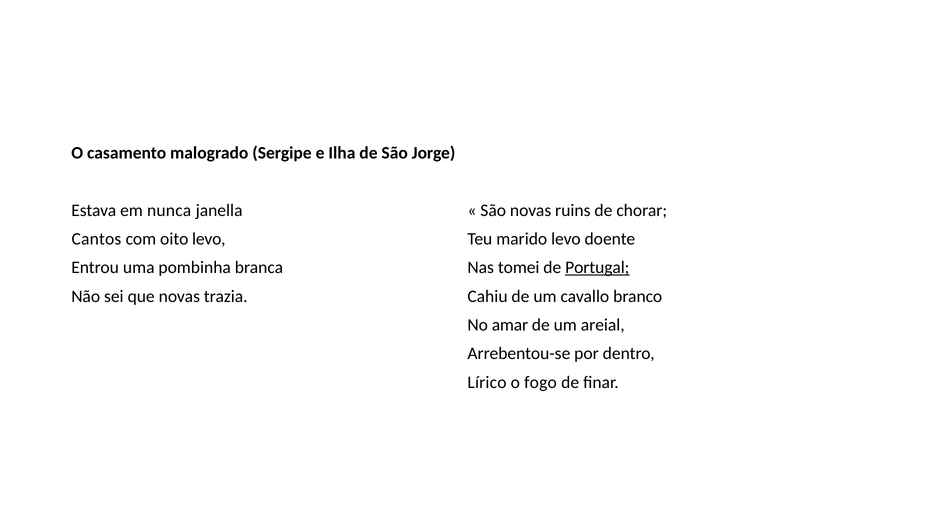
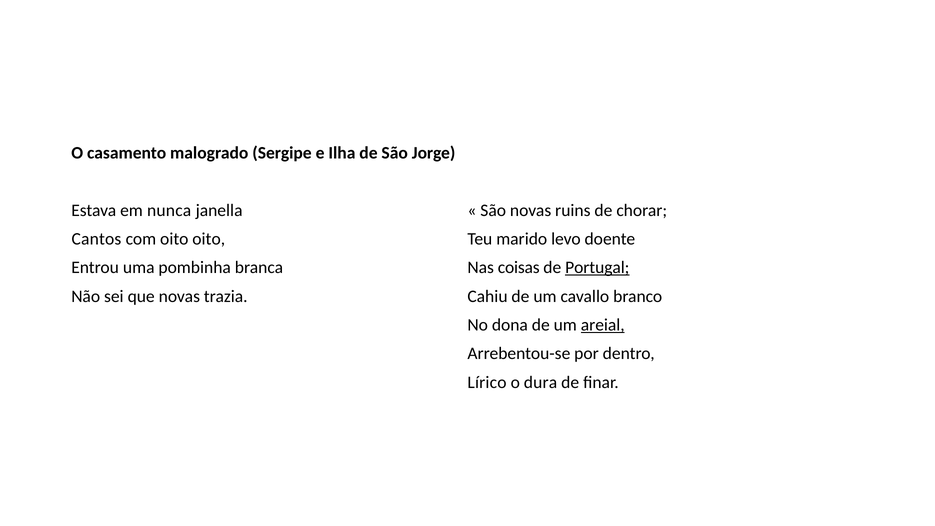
oito levo: levo -> oito (209, 239)
tomei: tomei -> coisas (519, 268)
amar: amar -> dona (510, 325)
areial underline: none -> present (603, 325)
fogo: fogo -> dura (541, 382)
